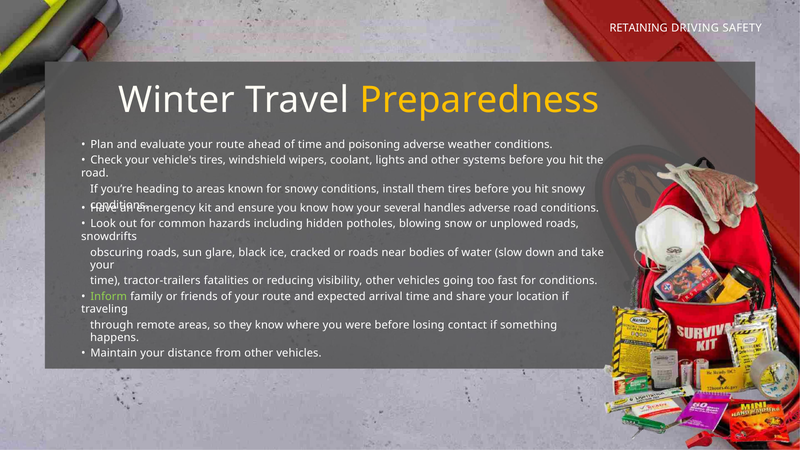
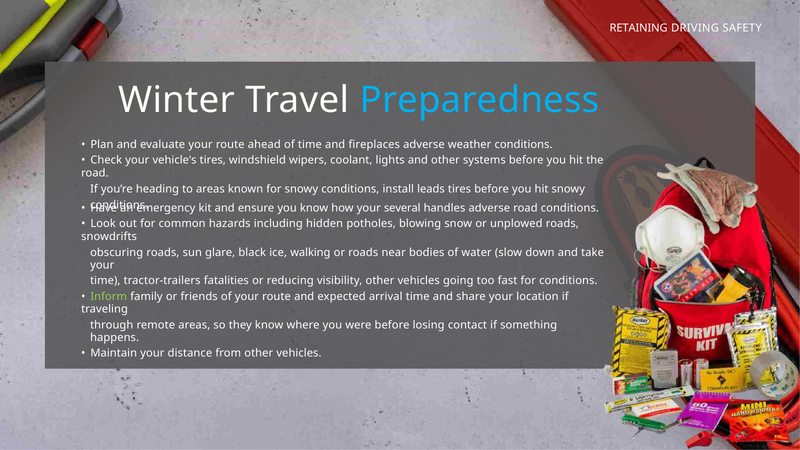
Preparedness colour: yellow -> light blue (480, 100)
poisoning: poisoning -> fireplaces (374, 145)
them: them -> leads (431, 189)
cracked: cracked -> walking (310, 252)
